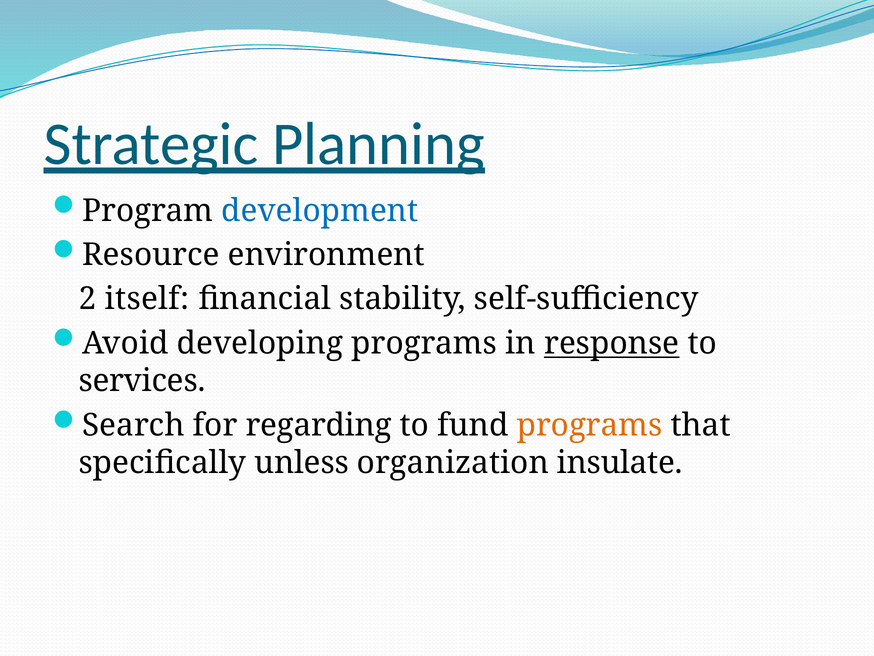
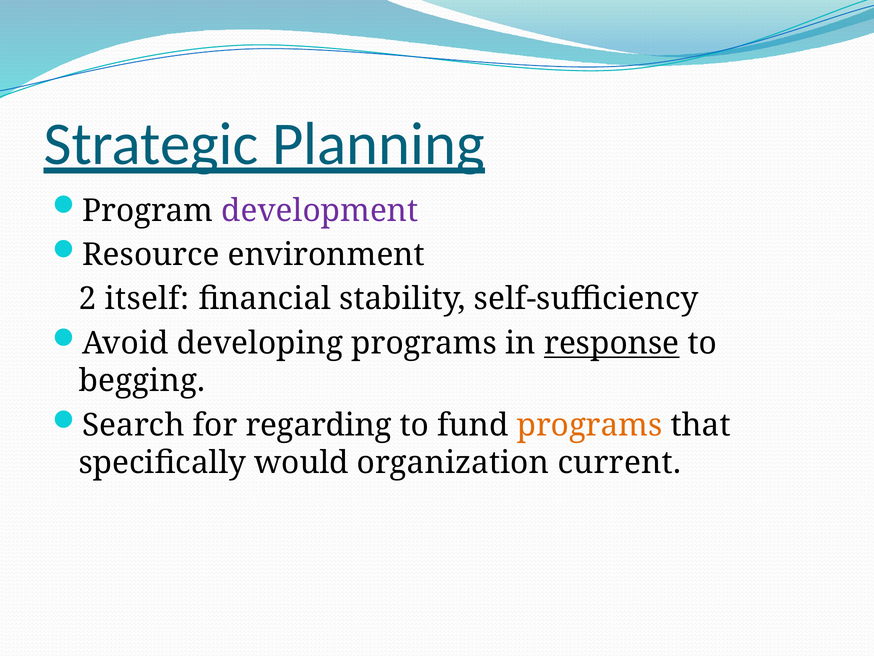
development colour: blue -> purple (320, 210)
services: services -> begging (142, 381)
unless: unless -> would (302, 463)
insulate: insulate -> current (619, 463)
